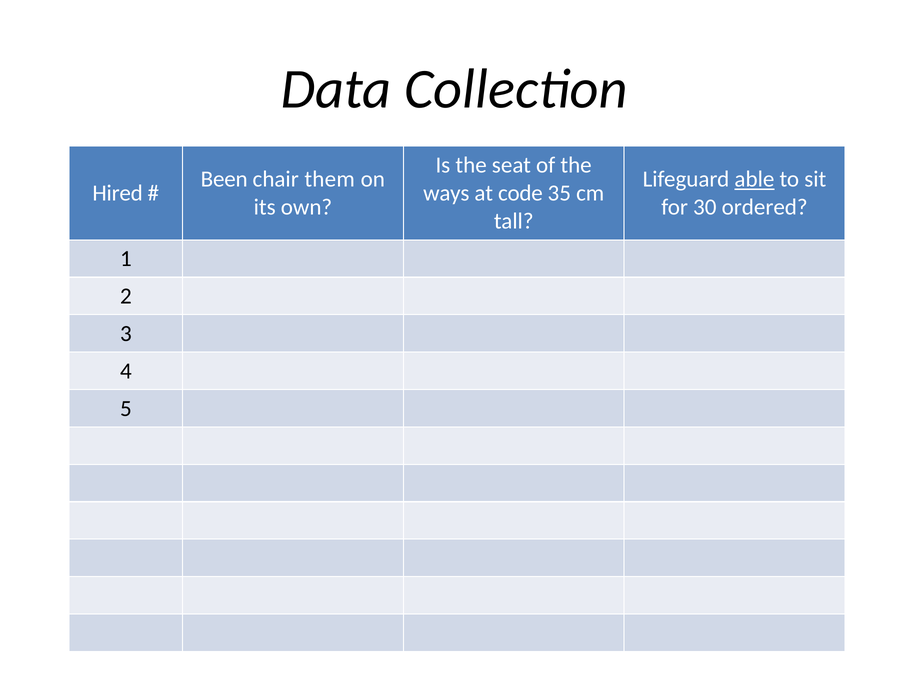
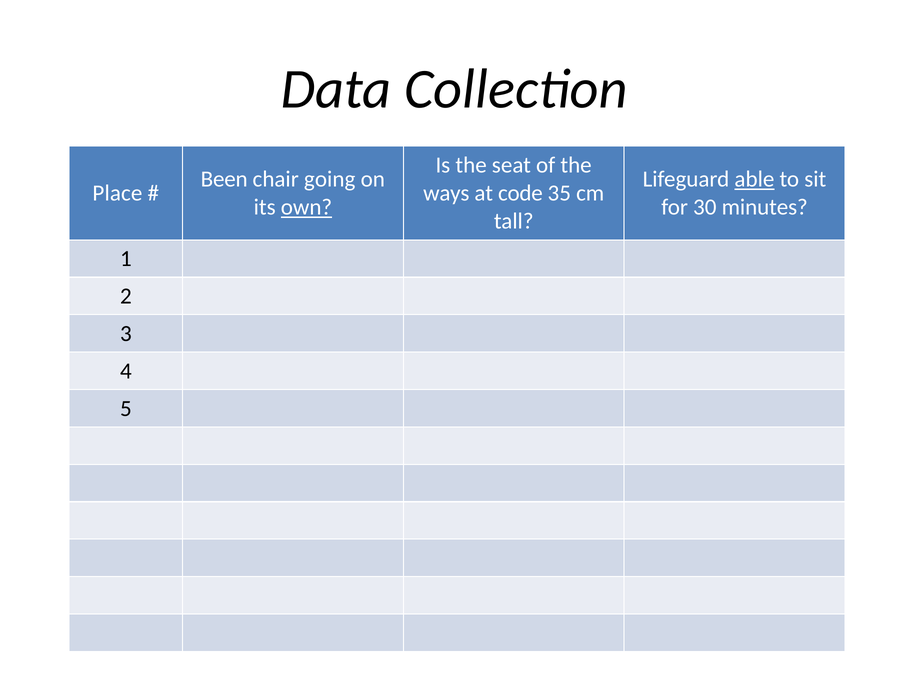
them: them -> going (330, 179)
Hired: Hired -> Place (117, 193)
own underline: none -> present (306, 207)
ordered: ordered -> minutes (765, 207)
